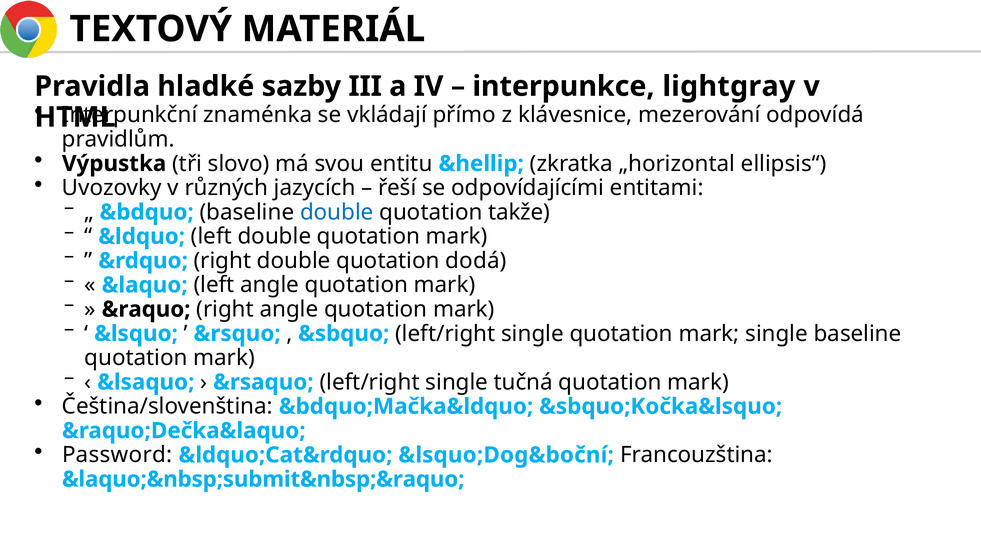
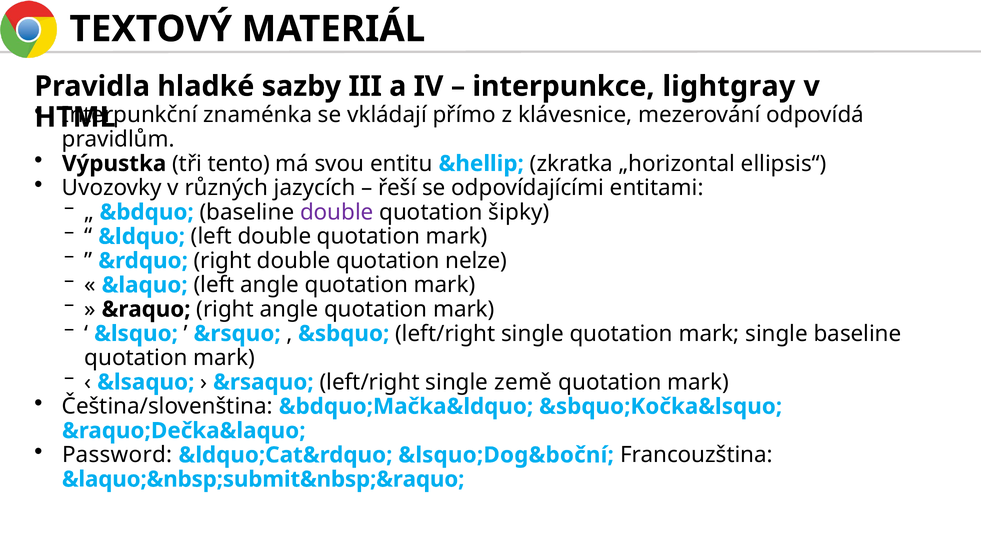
slovo: slovo -> tento (239, 164)
double colour: blue -> purple (337, 212)
takže: takže -> šipky (519, 212)
dodá: dodá -> nelze (476, 261)
tučná: tučná -> země (523, 382)
